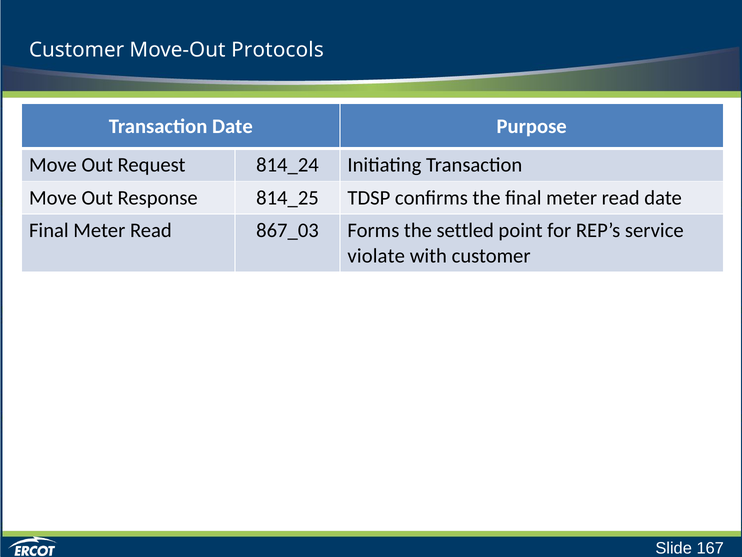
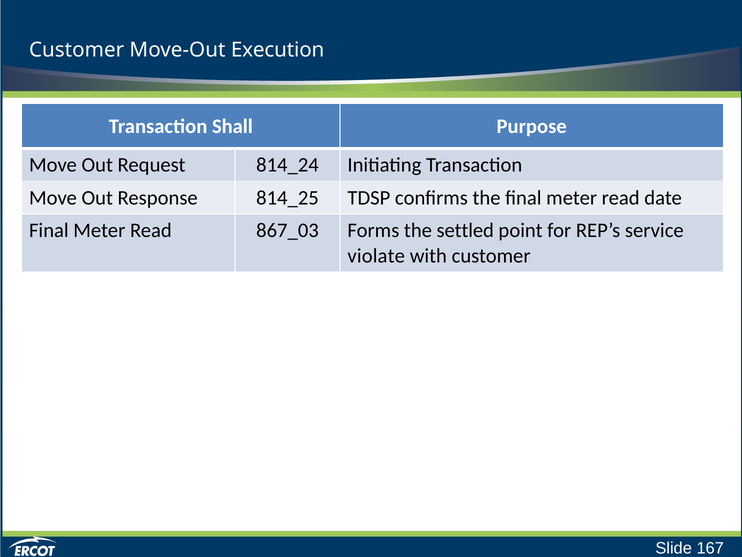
Protocols: Protocols -> Execution (278, 50)
Transaction Date: Date -> Shall (232, 126)
